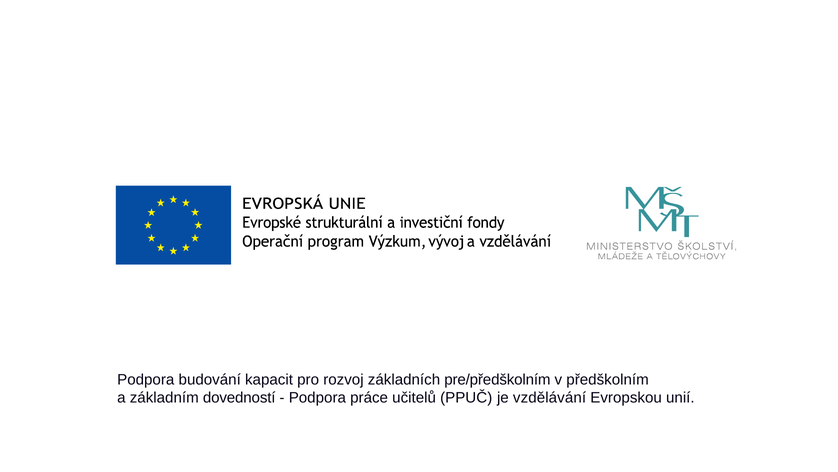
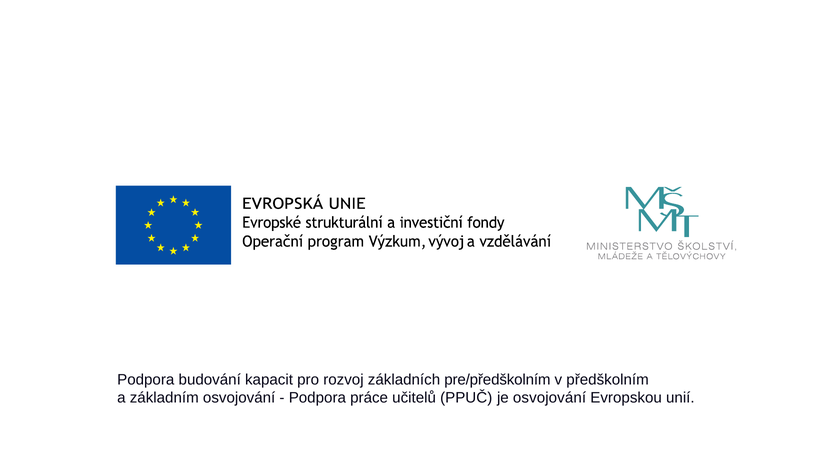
základním dovedností: dovedností -> osvojování (239, 397)
je vzdělávání: vzdělávání -> osvojování (550, 397)
